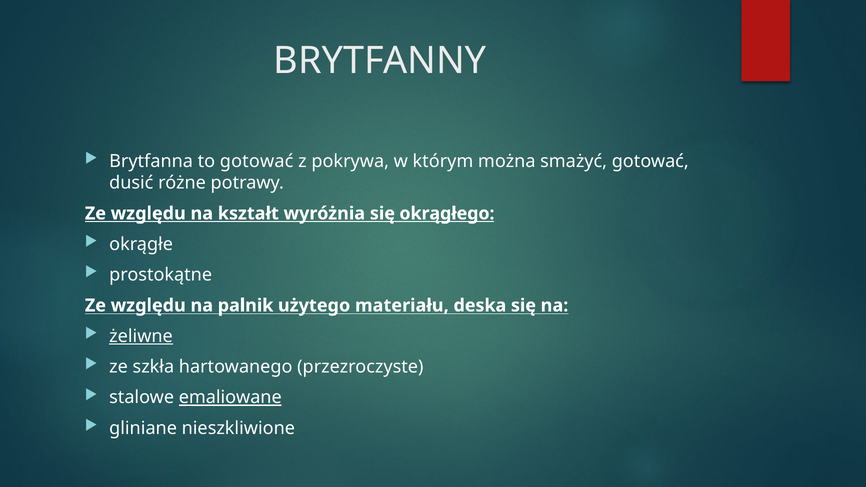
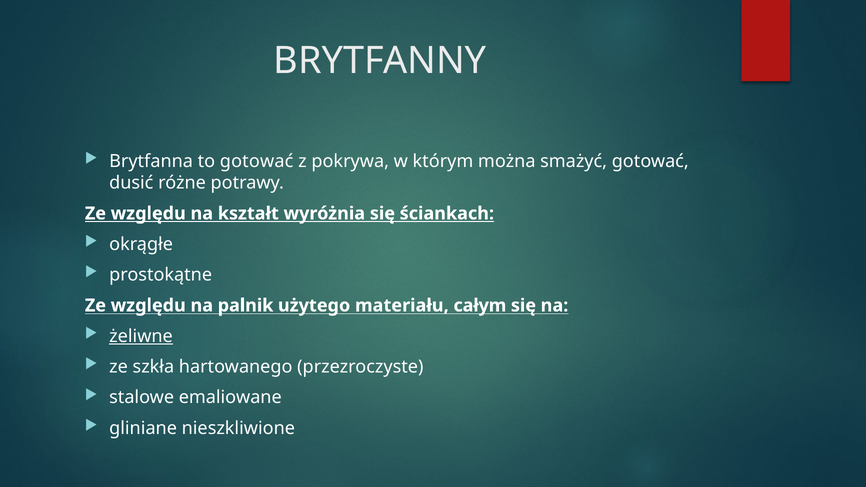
okrągłego: okrągłego -> ściankach (447, 214)
deska: deska -> całym (480, 306)
emaliowane underline: present -> none (230, 398)
